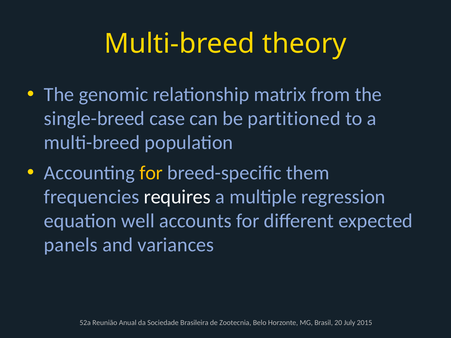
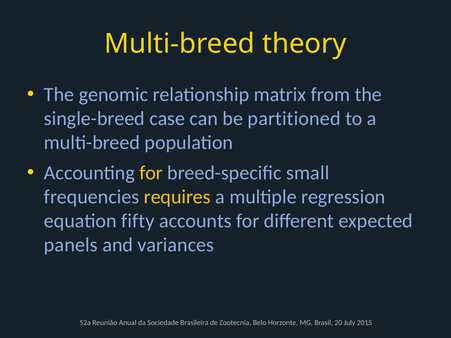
them: them -> small (308, 173)
requires colour: white -> yellow (177, 197)
well: well -> fifty (138, 221)
